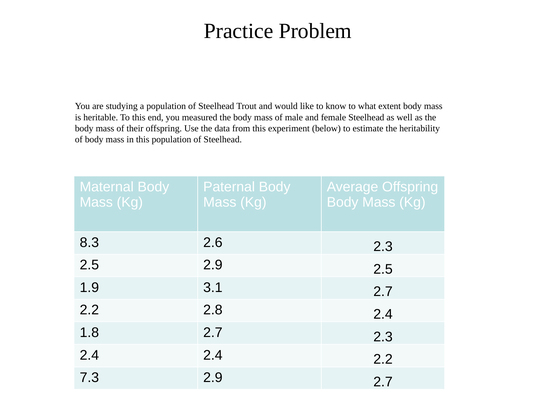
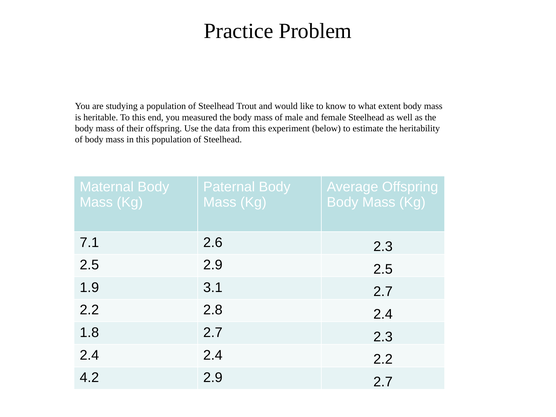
8.3: 8.3 -> 7.1 (89, 242)
7.3: 7.3 -> 4.2 (89, 378)
